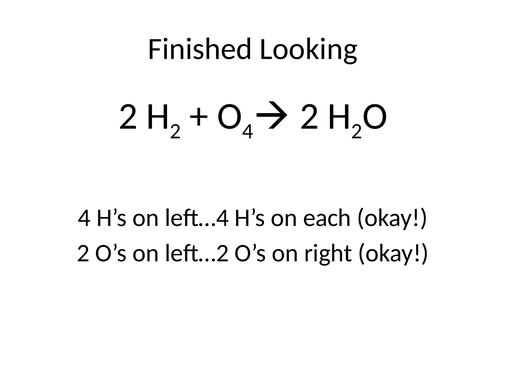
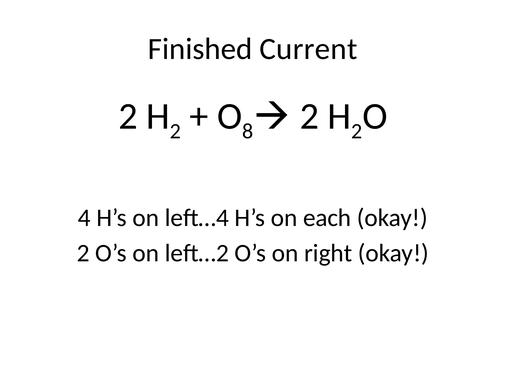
Looking: Looking -> Current (308, 49)
4: 4 -> 8 (248, 131)
